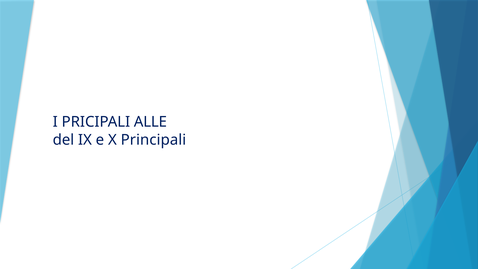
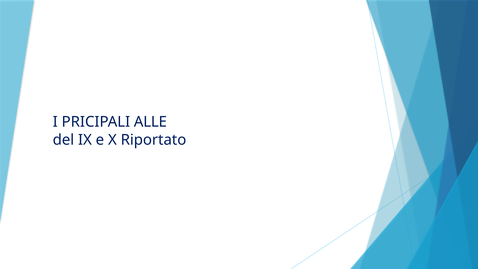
Principali: Principali -> Riportato (153, 140)
